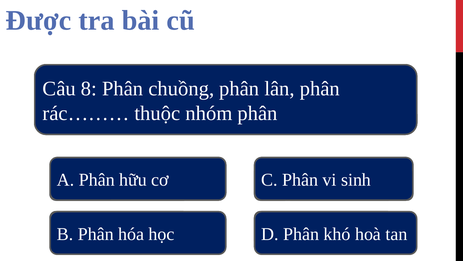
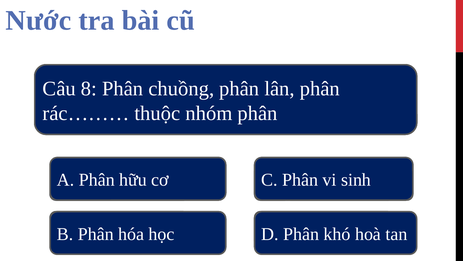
Được: Được -> Nước (39, 20)
